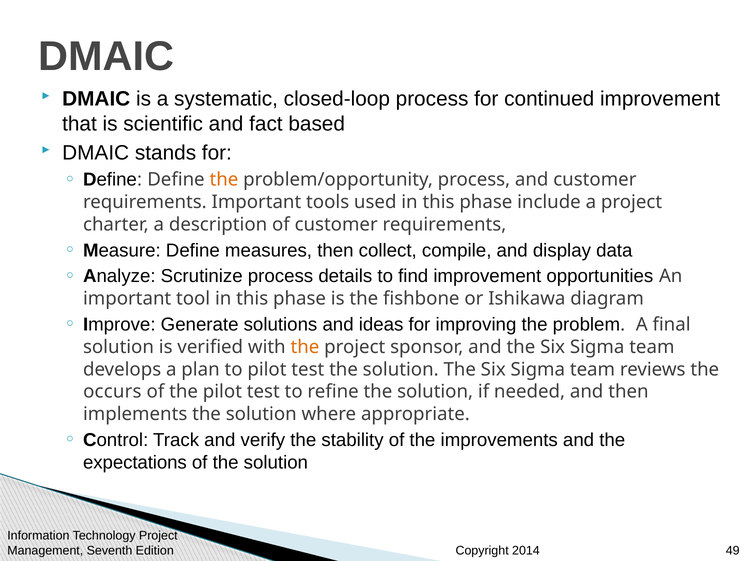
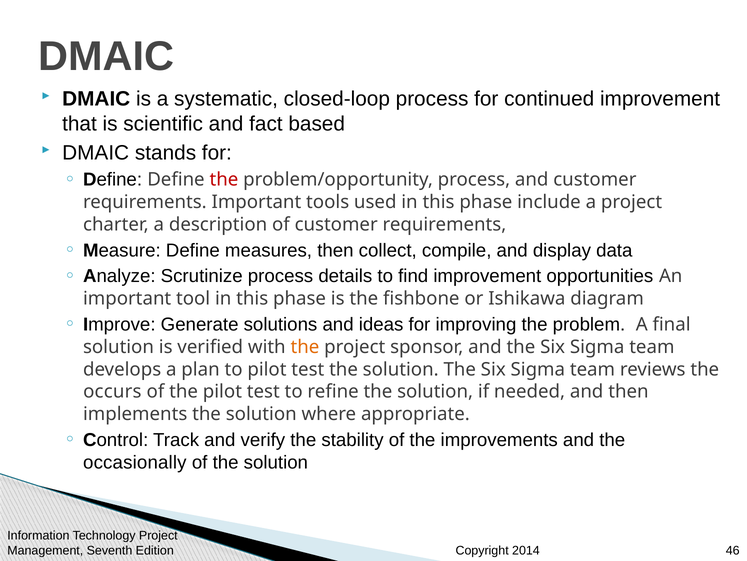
the colour: orange -> red (224, 179)
expectations: expectations -> occasionally (135, 462)
49: 49 -> 46 (733, 550)
